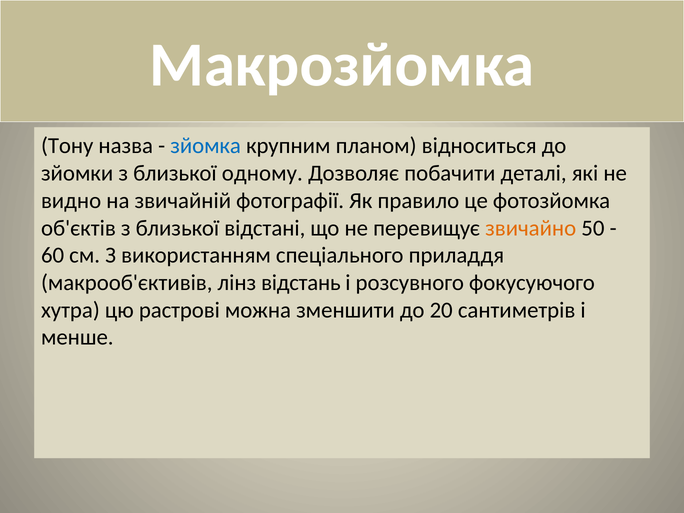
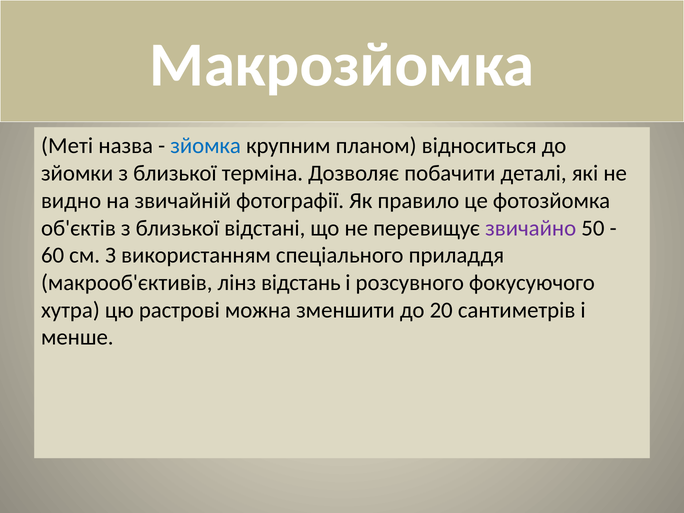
Тону: Тону -> Меті (67, 146)
одному: одному -> терміна (262, 173)
звичайно colour: orange -> purple (531, 228)
